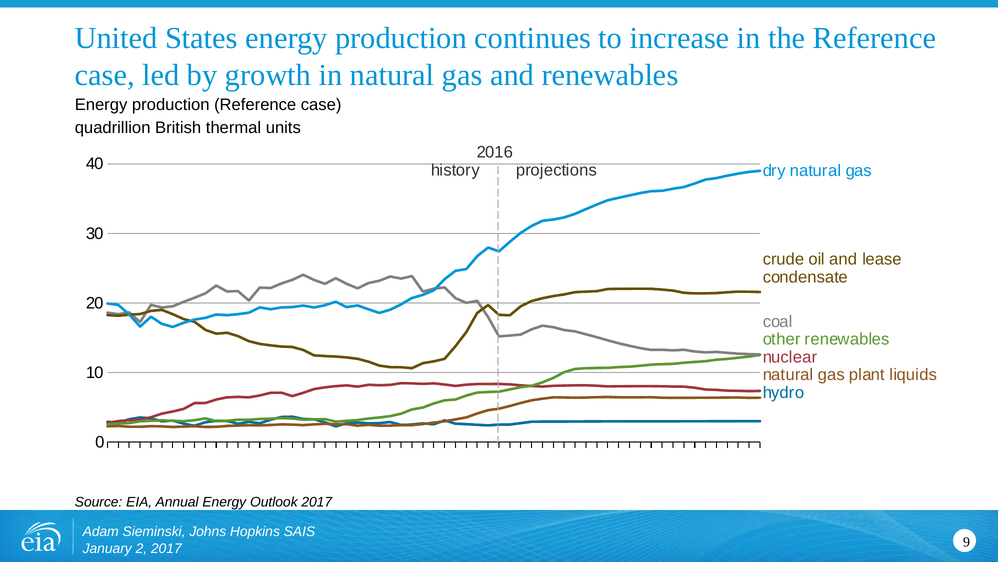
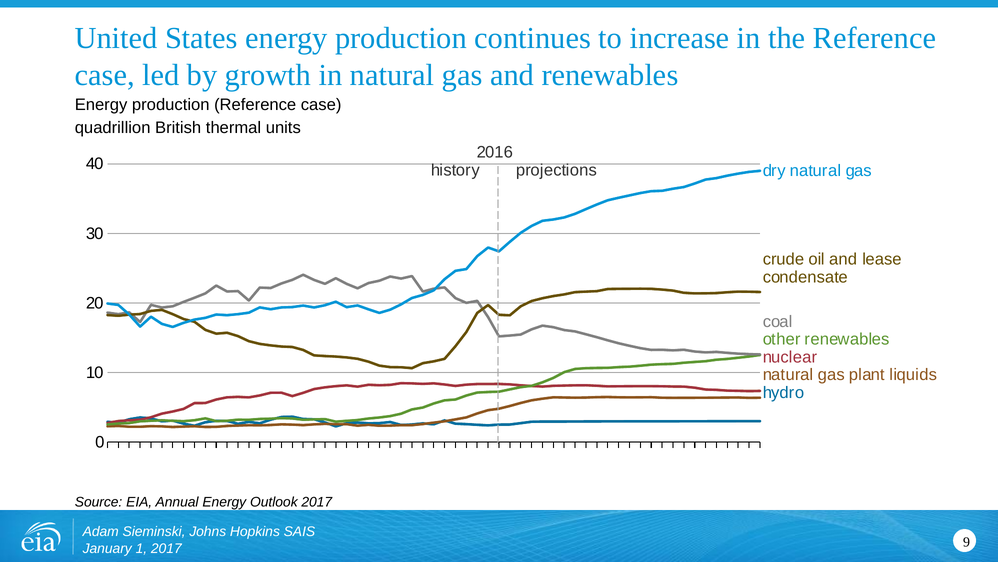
2: 2 -> 1 (141, 548)
